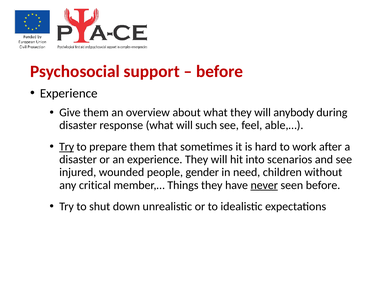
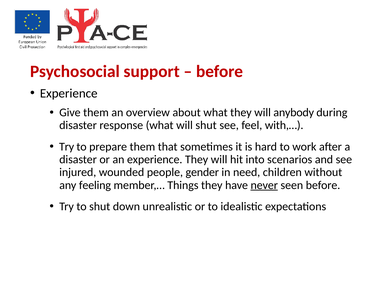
will such: such -> shut (206, 125)
able,…: able,… -> with,… (284, 125)
Try underline: present -> none (67, 147)
critical: critical -> feeling (95, 185)
